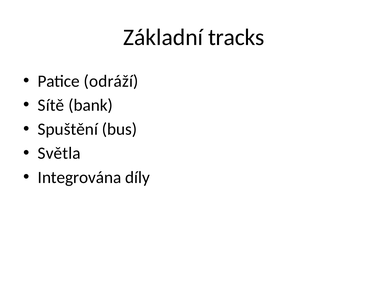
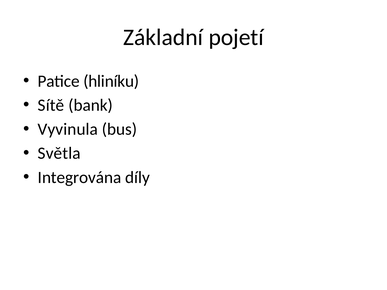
tracks: tracks -> pojetí (236, 37)
odráží: odráží -> hliníku (111, 81)
Spuštění: Spuštění -> Vyvinula (68, 129)
